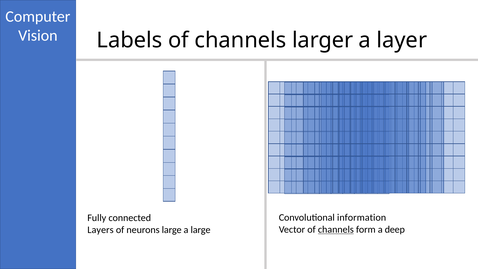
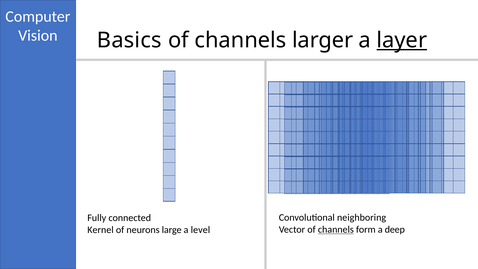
Labels: Labels -> Basics (129, 40)
layer underline: none -> present (402, 40)
information: information -> neighboring (362, 217)
Layers: Layers -> Kernel (100, 230)
a large: large -> level (200, 230)
